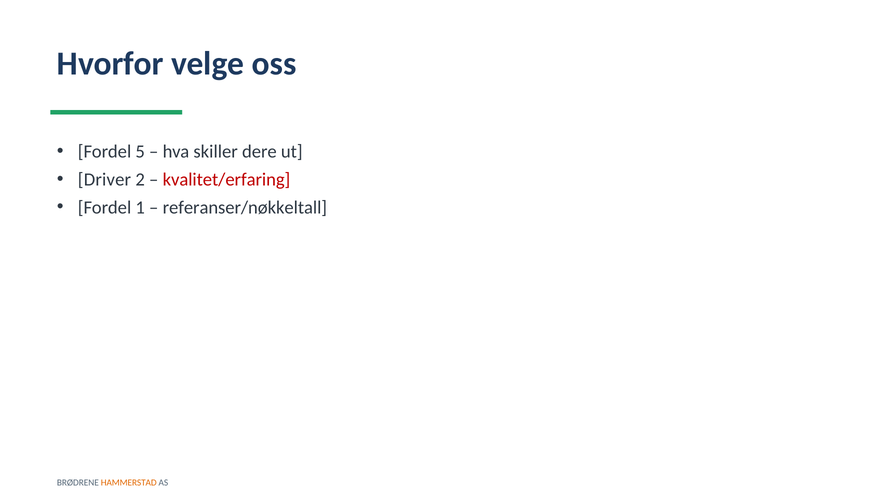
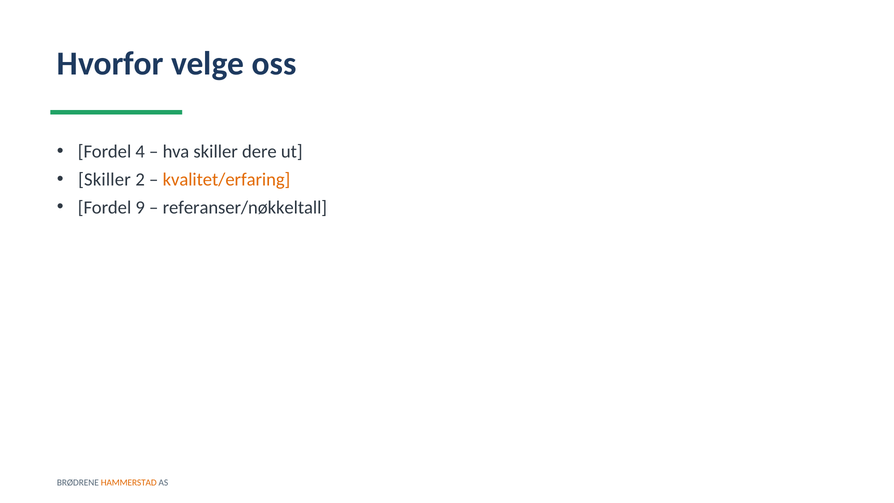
5: 5 -> 4 (140, 151)
Driver: Driver -> Skiller (104, 179)
kvalitet/erfaring colour: red -> orange (226, 179)
1: 1 -> 9 (140, 207)
